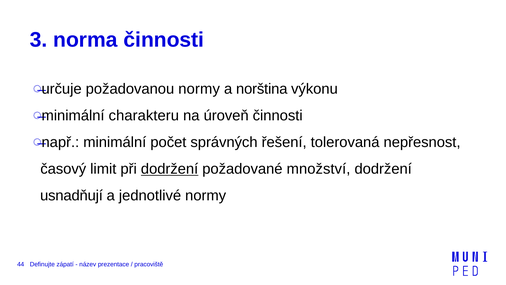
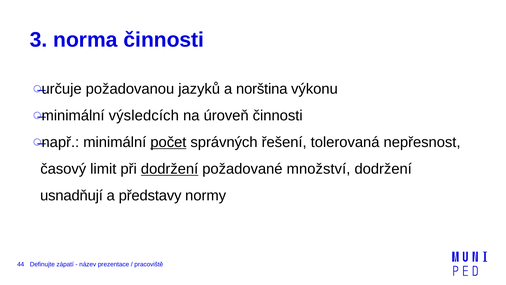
požadovanou normy: normy -> jazyků (199, 89)
charakteru: charakteru -> výsledcích (144, 116)
počet underline: none -> present (168, 142)
jednotlivé: jednotlivé -> představy (150, 195)
